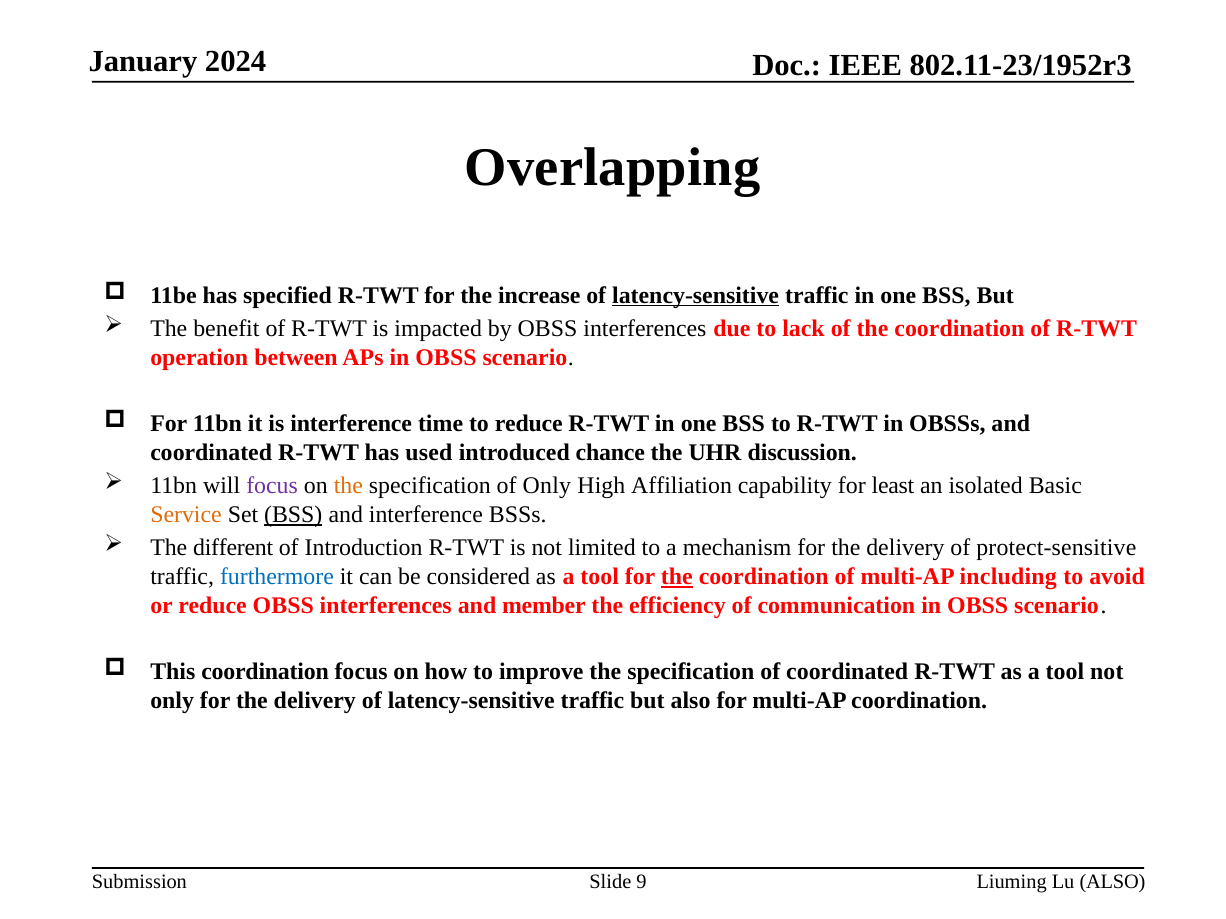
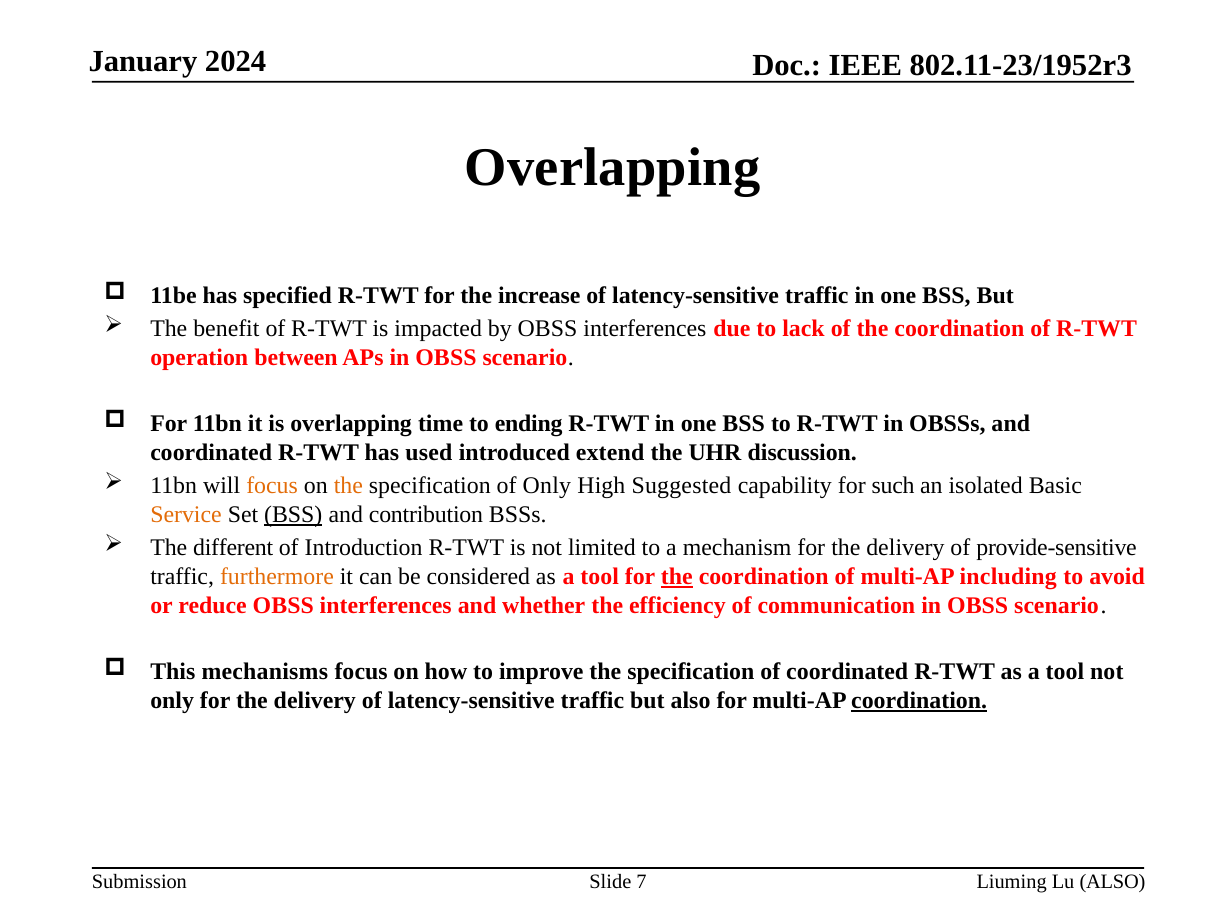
latency-sensitive underline: present -> none (696, 295)
is interference: interference -> overlapping (351, 424)
to reduce: reduce -> ending (529, 424)
chance: chance -> extend (610, 453)
focus colour: purple -> orange (272, 486)
Affiliation: Affiliation -> Suggested (681, 486)
least: least -> such (893, 486)
and interference: interference -> contribution (426, 515)
protect-sensitive: protect-sensitive -> provide-sensitive (1057, 548)
furthermore colour: blue -> orange (277, 577)
member: member -> whether (544, 606)
This coordination: coordination -> mechanisms (265, 672)
coordination underline: none -> present (919, 701)
9: 9 -> 7 (642, 882)
